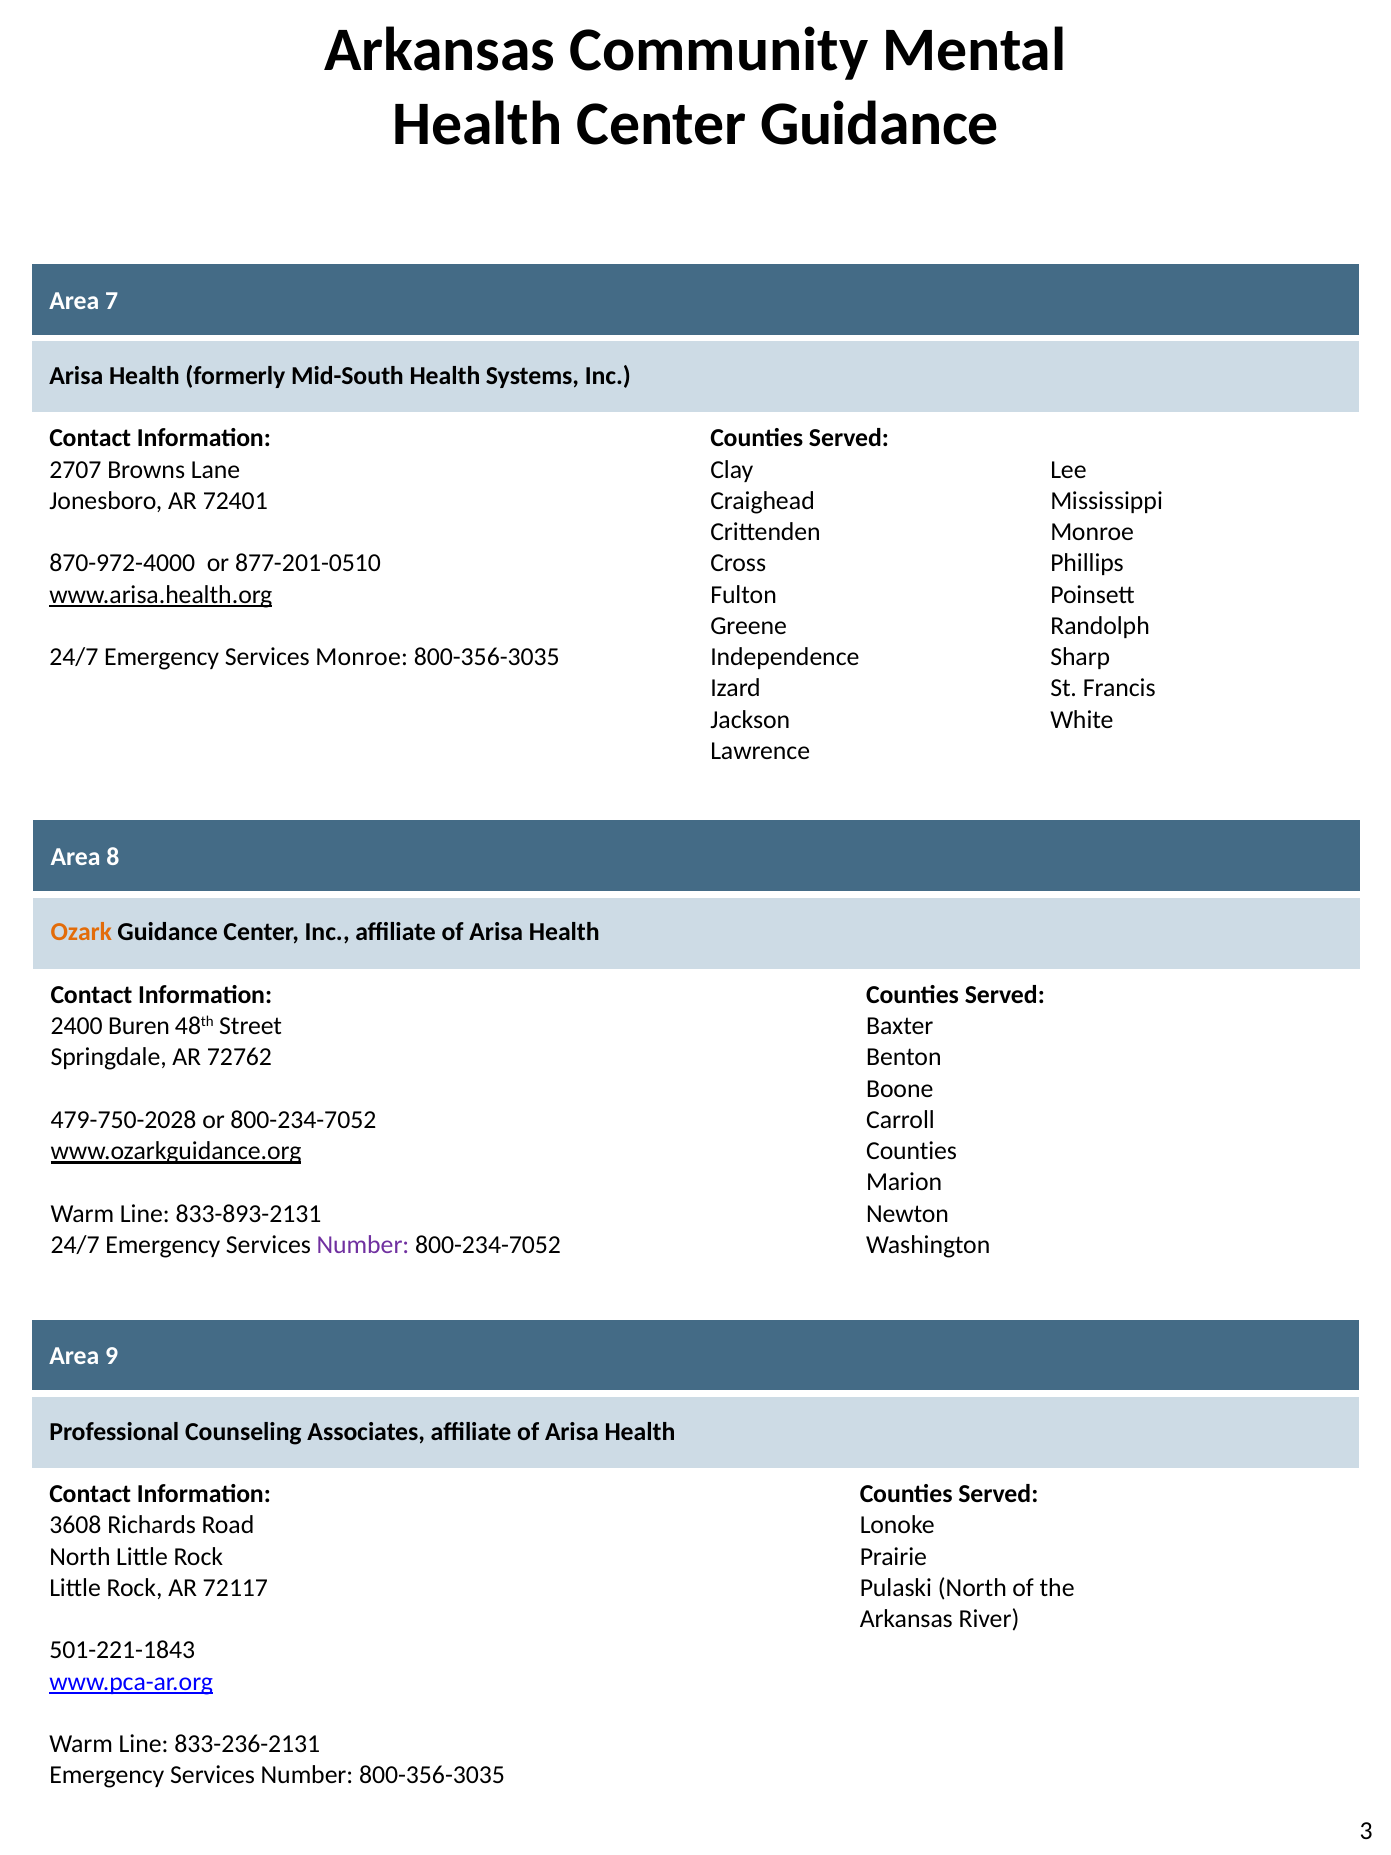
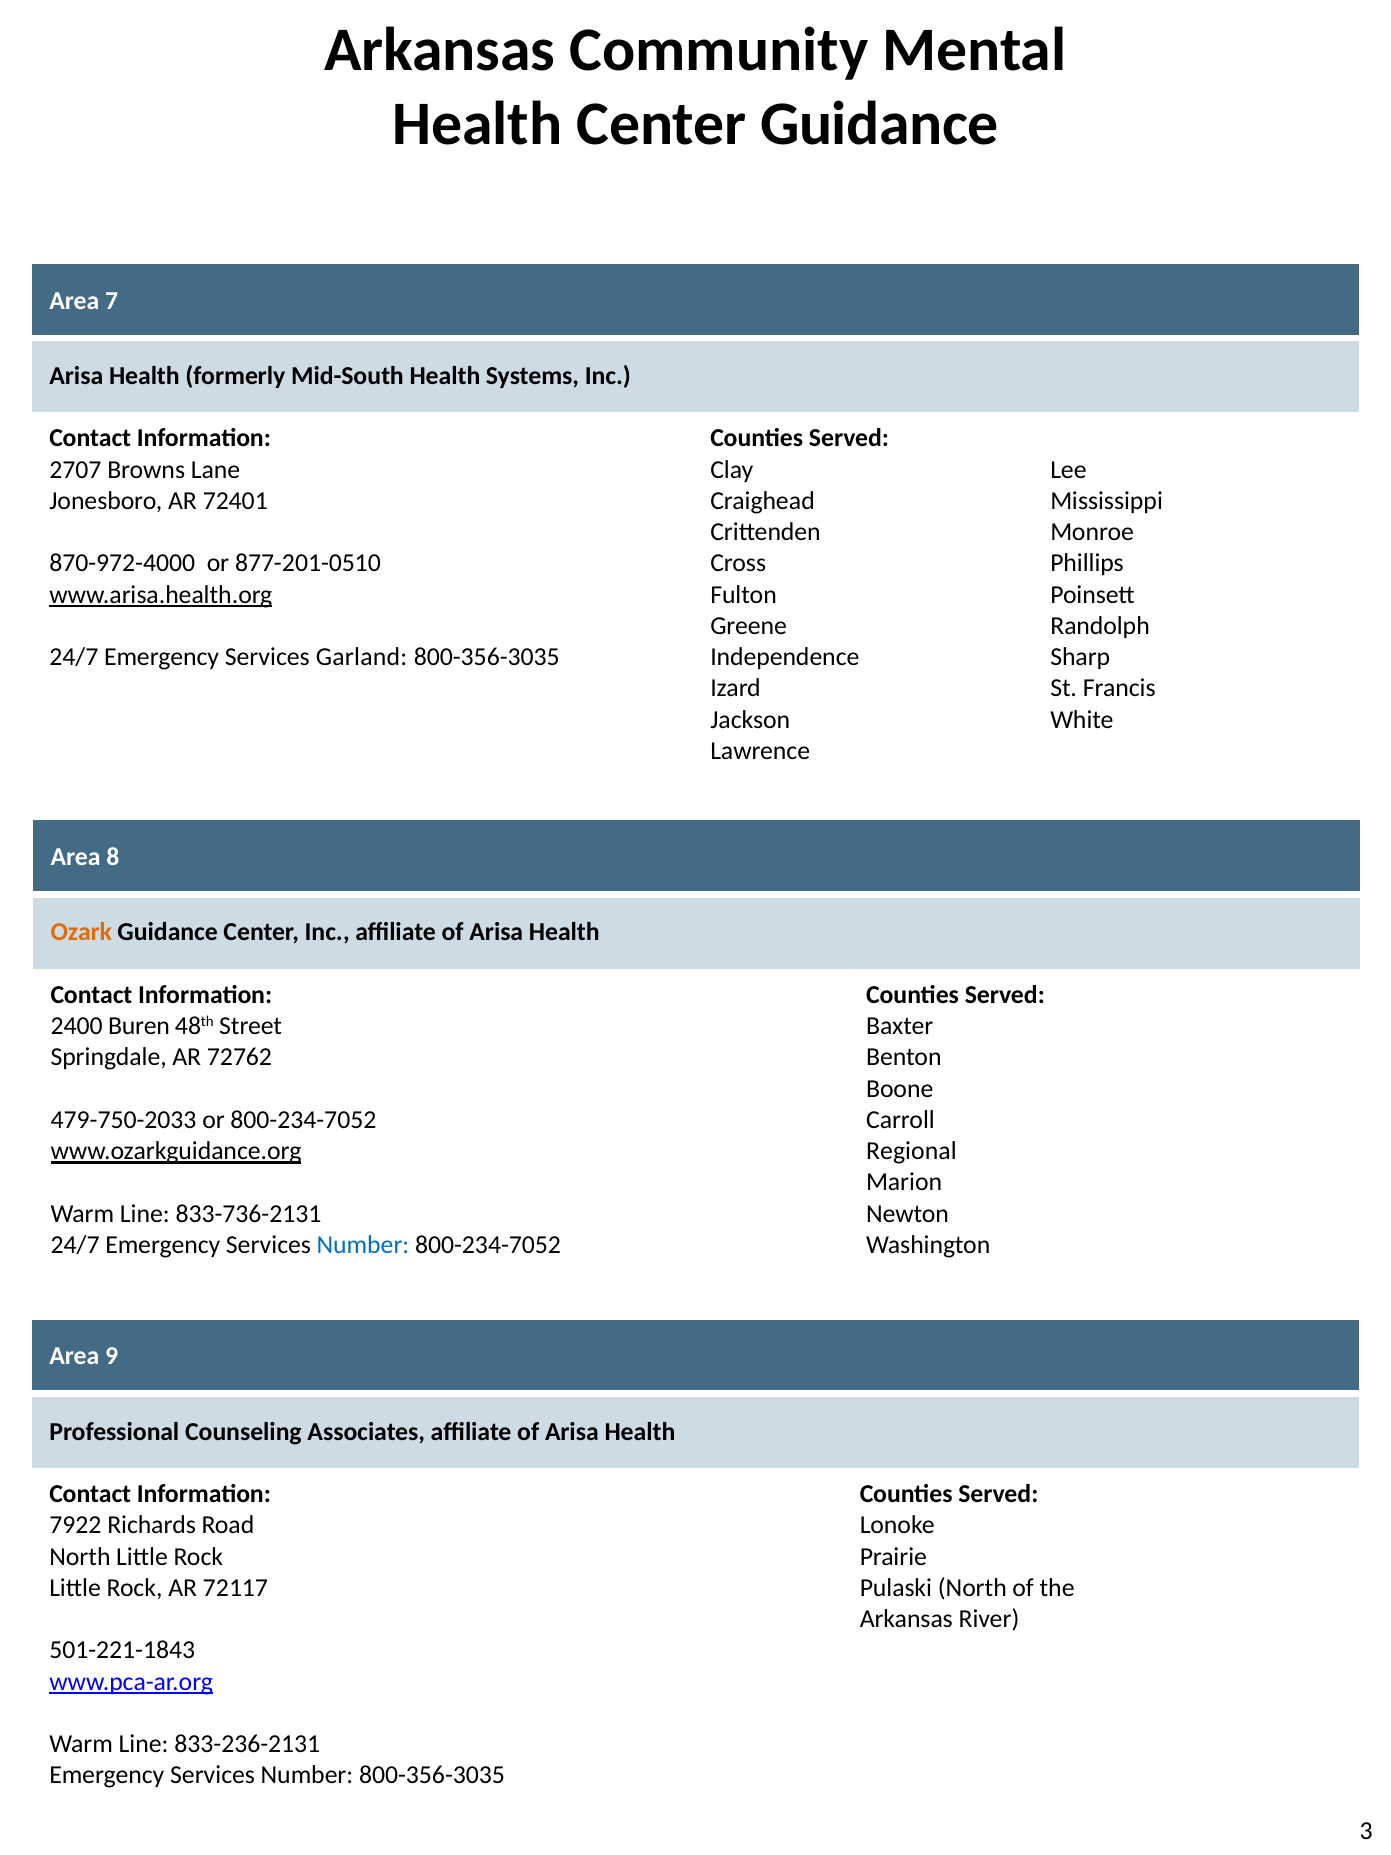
Services Monroe: Monroe -> Garland (362, 657)
479-750-2028: 479-750-2028 -> 479-750-2033 (124, 1120)
Counties: Counties -> Regional (911, 1151)
833-893-2131: 833-893-2131 -> 833-736-2131 (248, 1213)
Number colour: purple -> blue (363, 1245)
3608: 3608 -> 7922 (75, 1525)
